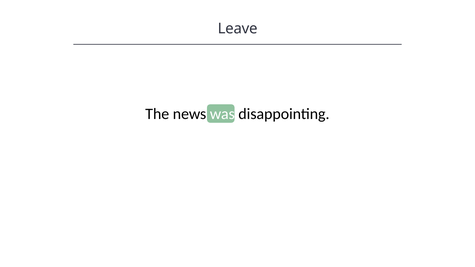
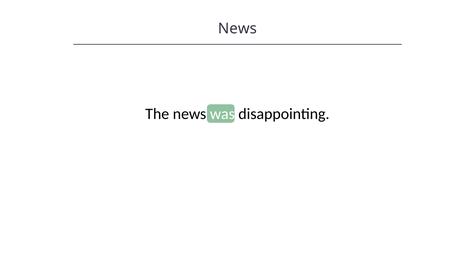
Leave: Leave -> News (237, 29)
